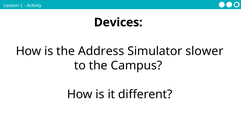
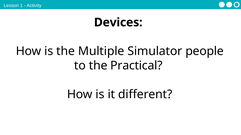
Address: Address -> Multiple (101, 51)
slower: slower -> people (205, 51)
Campus: Campus -> Practical (136, 66)
